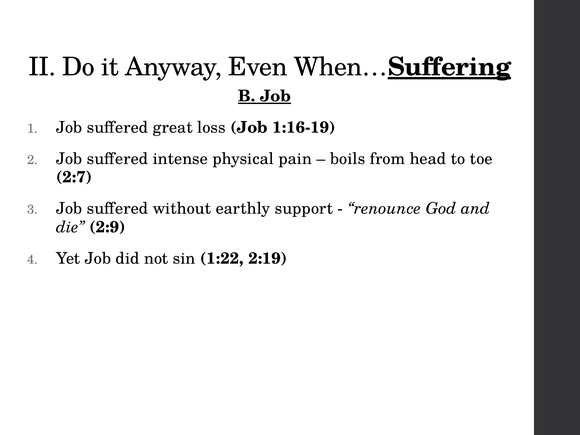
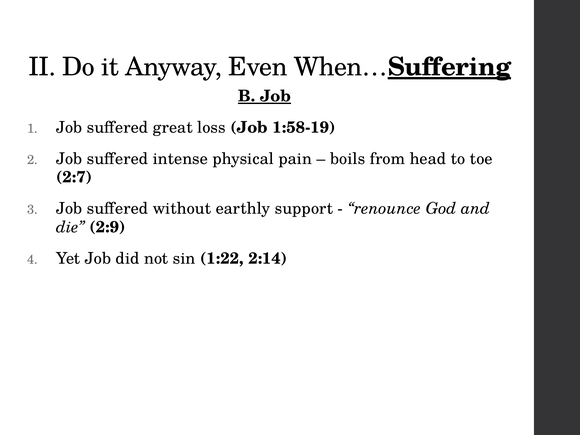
1:16-19: 1:16-19 -> 1:58-19 (304, 128)
2:19: 2:19 -> 2:14 (268, 258)
